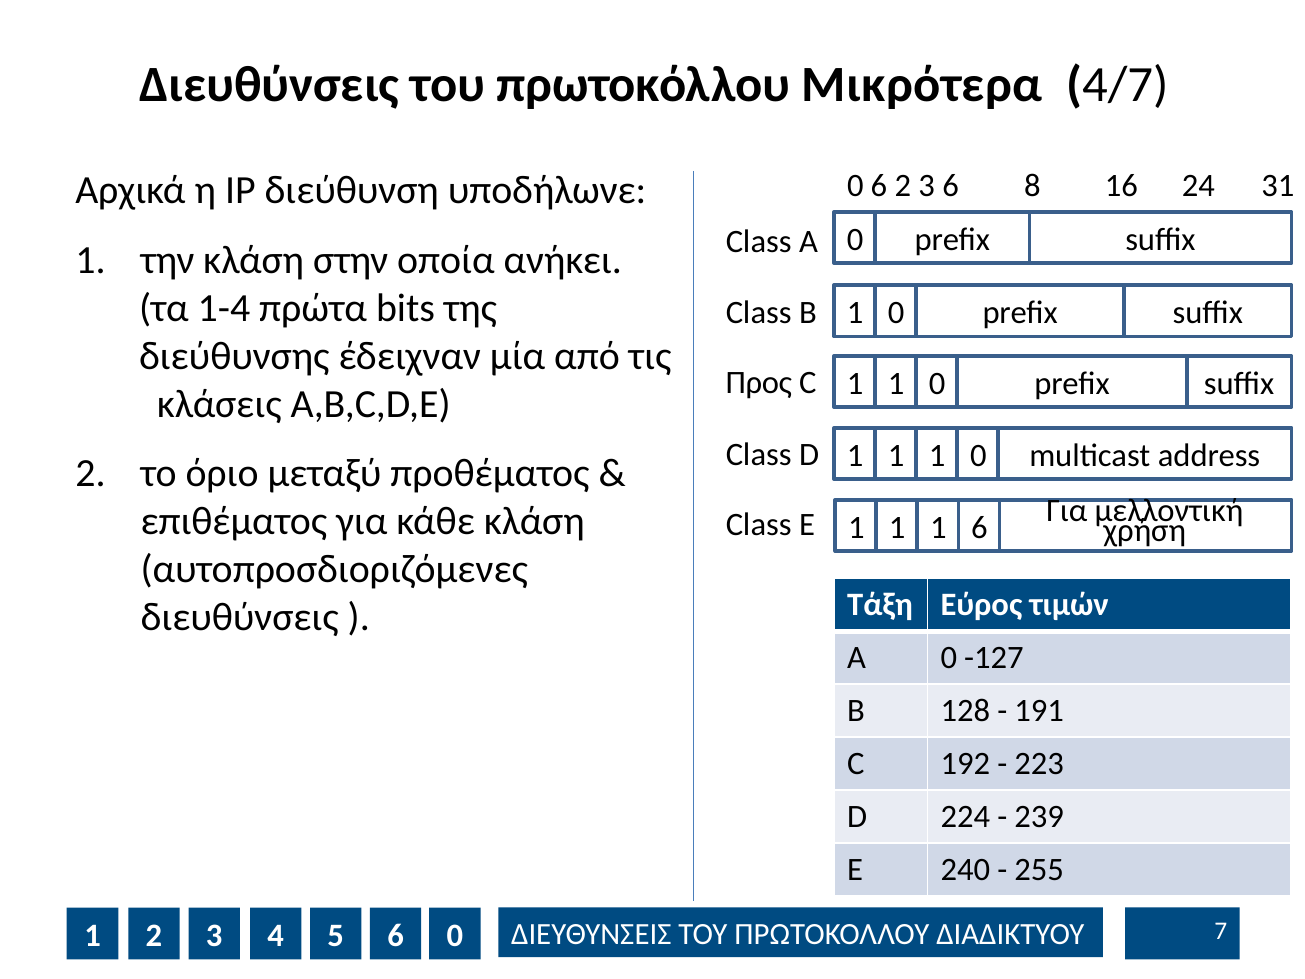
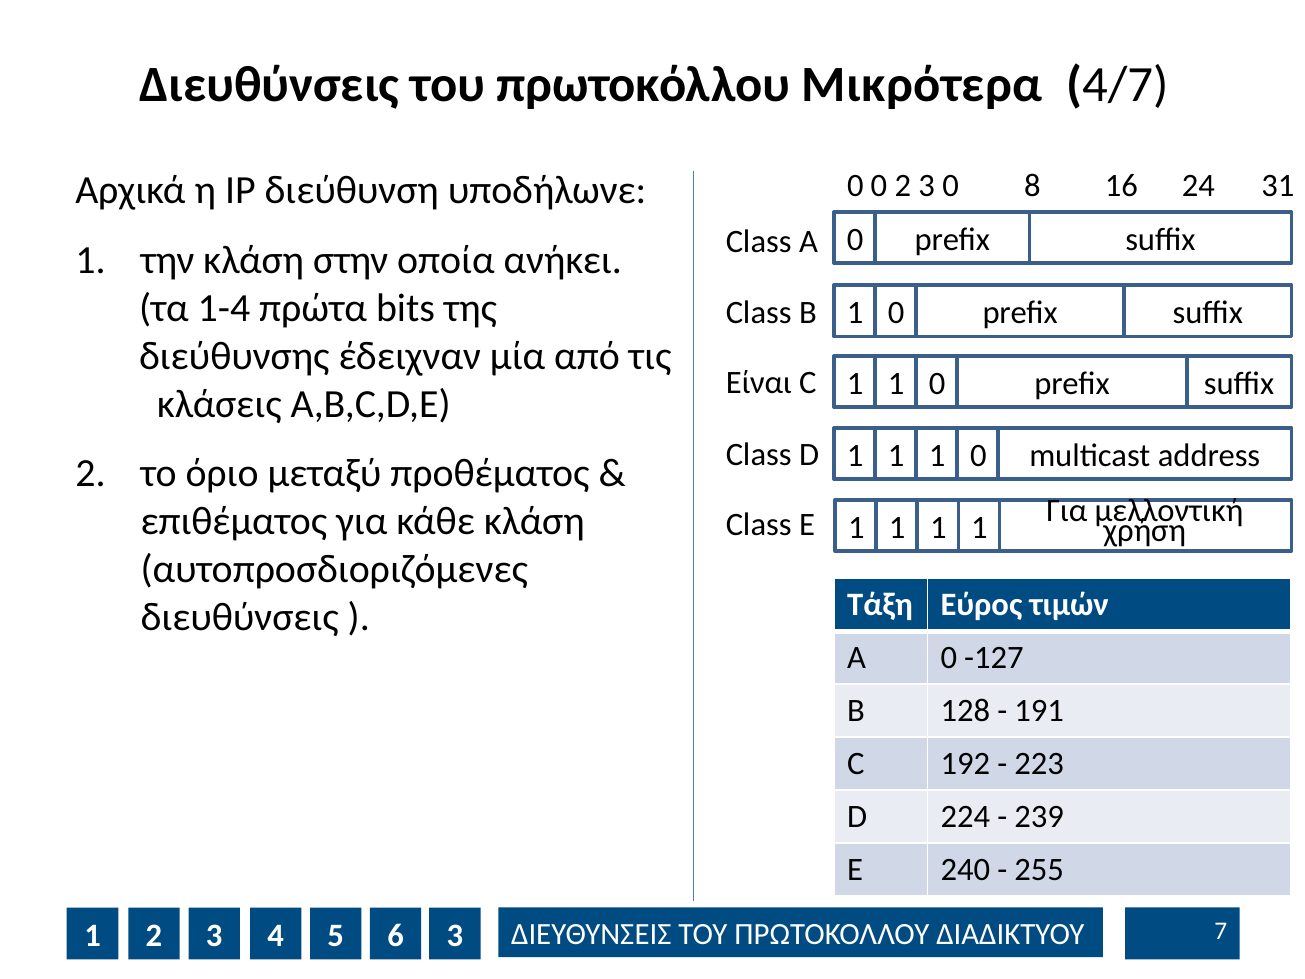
0 6: 6 -> 0 (879, 186)
3 6: 6 -> 0 (951, 186)
Προς: Προς -> Είναι (759, 383)
6: 6 -> 1 (979, 528)
6 0: 0 -> 3 (455, 936)
